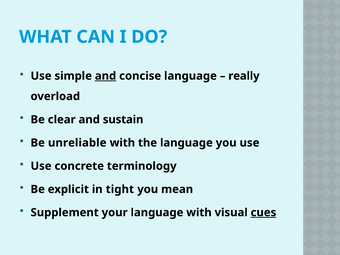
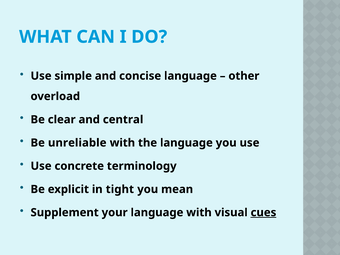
and underline: present -> none (106, 76)
really: really -> other (244, 76)
sustain: sustain -> central (123, 120)
